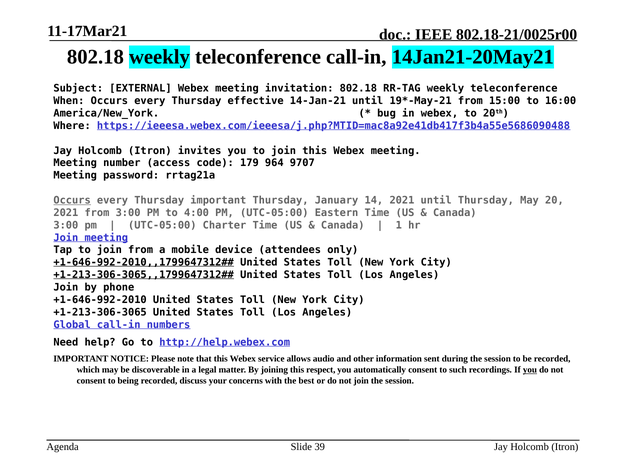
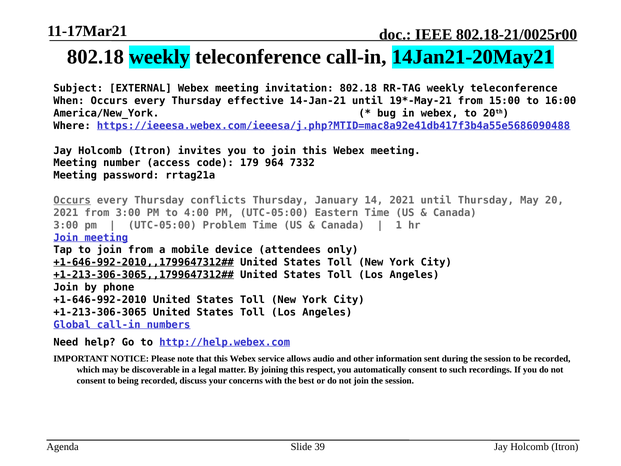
9707: 9707 -> 7332 (302, 163)
Thursday important: important -> conflicts (218, 200)
Charter: Charter -> Problem (225, 225)
you underline: present -> none (530, 370)
